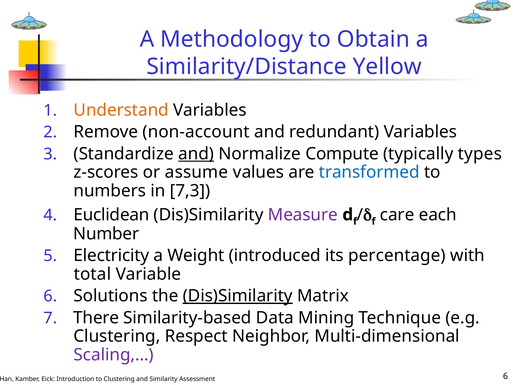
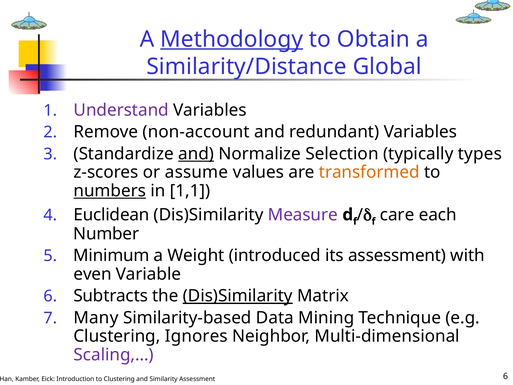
Methodology underline: none -> present (232, 39)
Yellow: Yellow -> Global (387, 67)
Understand colour: orange -> purple (121, 110)
Compute: Compute -> Selection (342, 154)
transformed colour: blue -> orange (369, 172)
numbers underline: none -> present (110, 191)
7,3: 7,3 -> 1,1 (190, 191)
Electricity: Electricity -> Minimum (111, 255)
its percentage: percentage -> assessment (397, 255)
total: total -> even (93, 274)
Solutions: Solutions -> Subtracts (111, 296)
There: There -> Many (96, 318)
Respect: Respect -> Ignores (196, 336)
